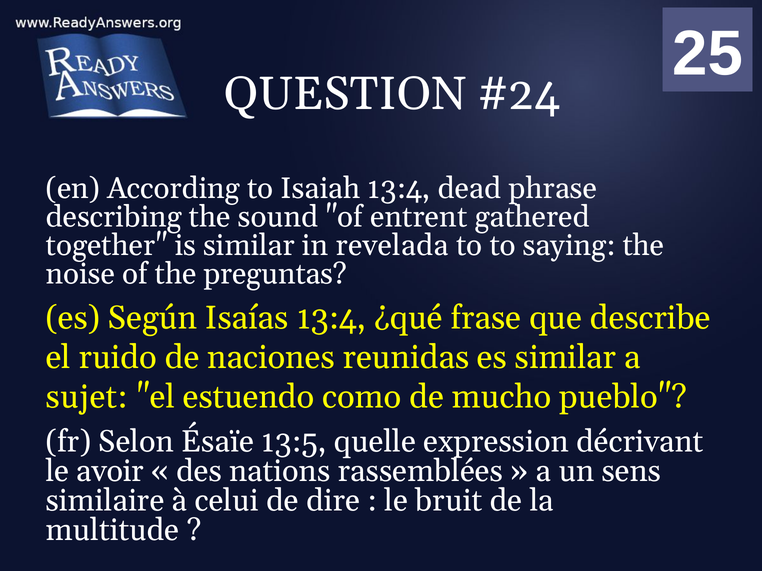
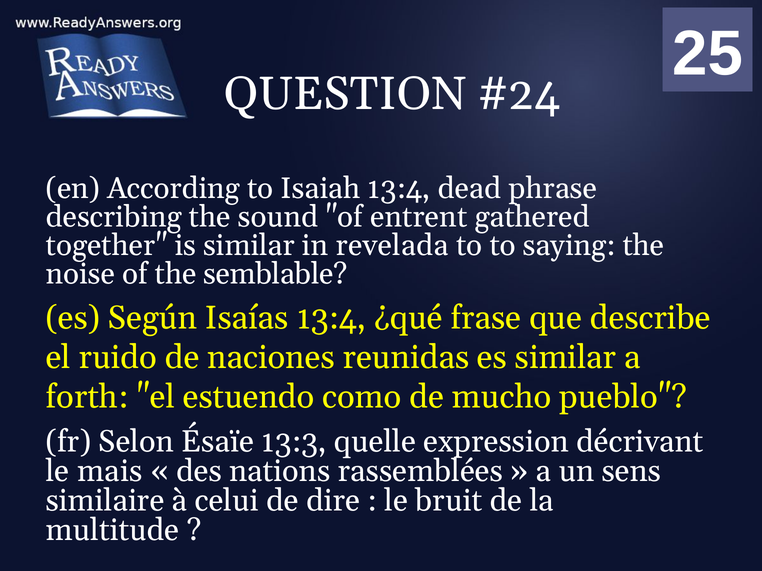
preguntas: preguntas -> semblable (275, 274)
sujet: sujet -> forth (87, 397)
13:5: 13:5 -> 13:3 (294, 442)
avoir: avoir -> mais (110, 472)
